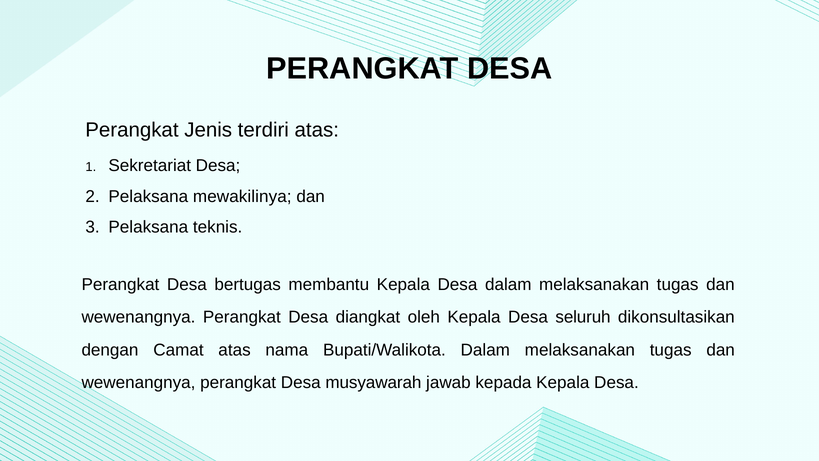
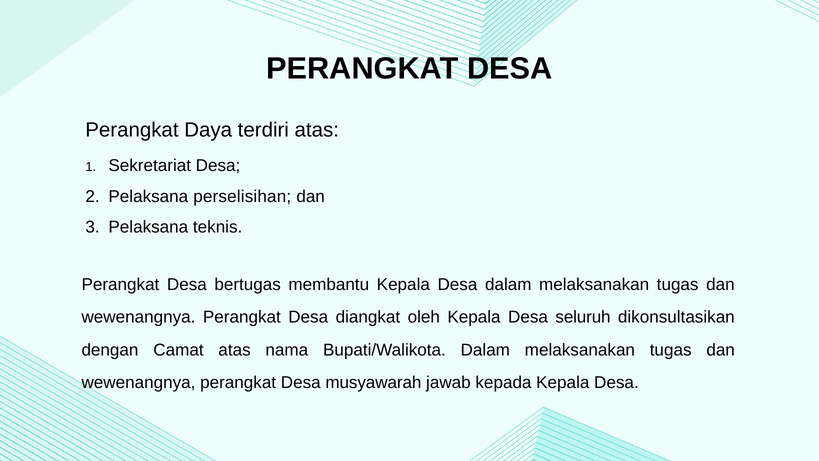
Jenis: Jenis -> Daya (208, 130)
mewakilinya: mewakilinya -> perselisihan (242, 196)
